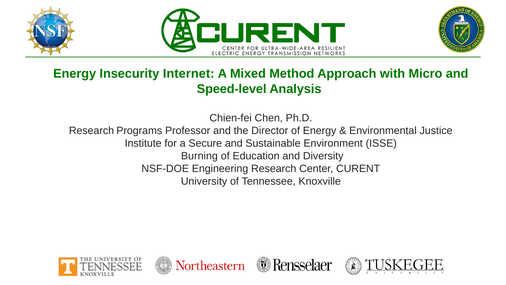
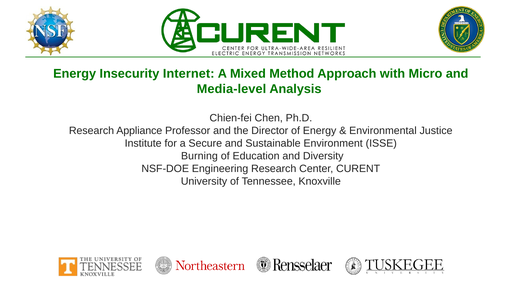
Speed-level: Speed-level -> Media-level (232, 89)
Programs: Programs -> Appliance (139, 130)
